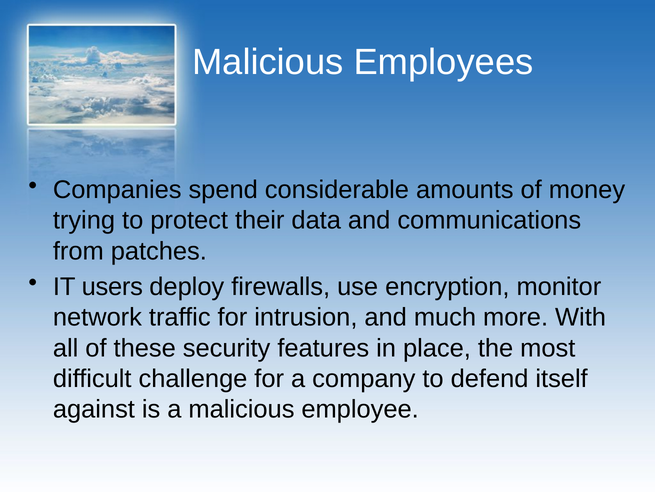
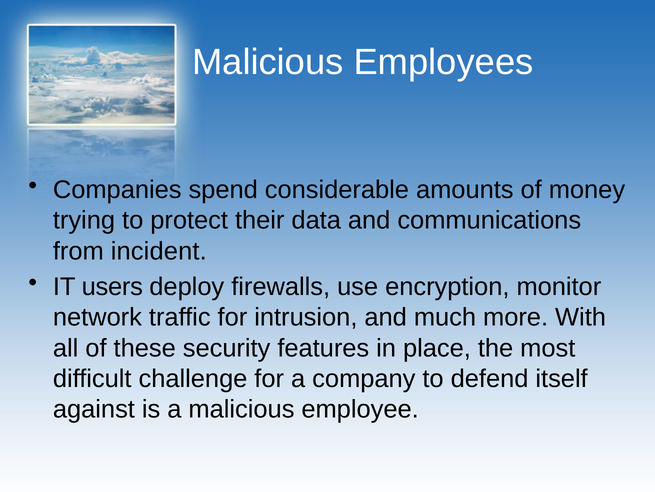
patches: patches -> incident (159, 251)
